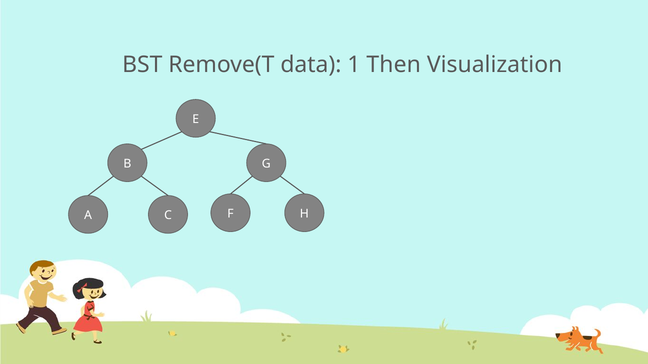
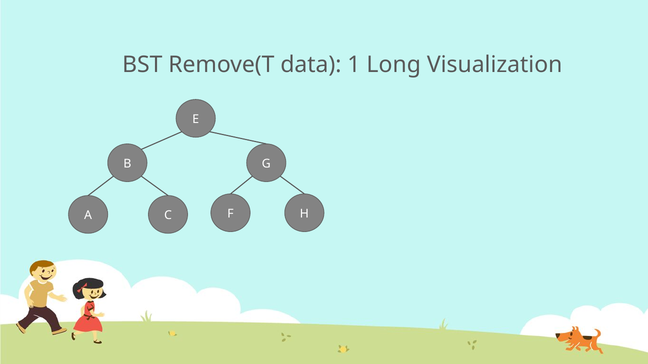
Then: Then -> Long (394, 65)
